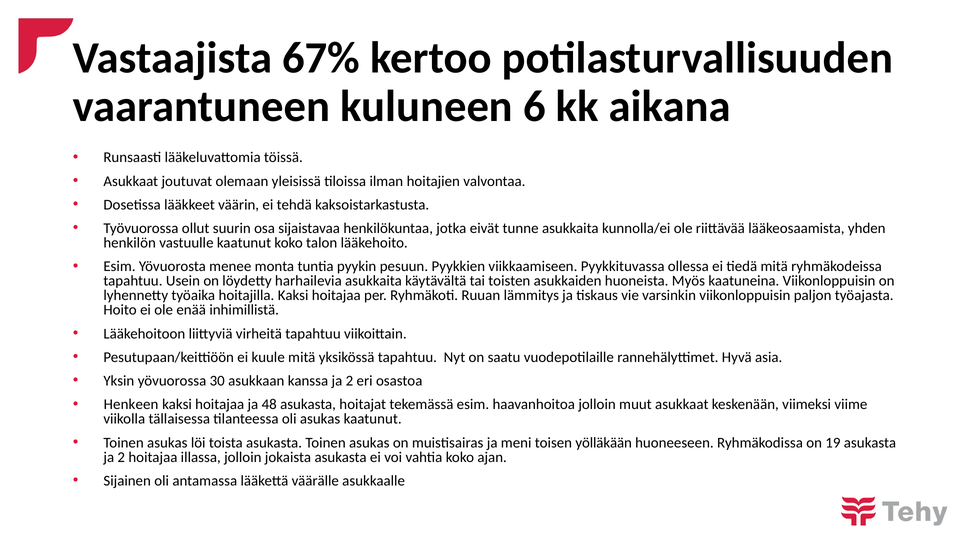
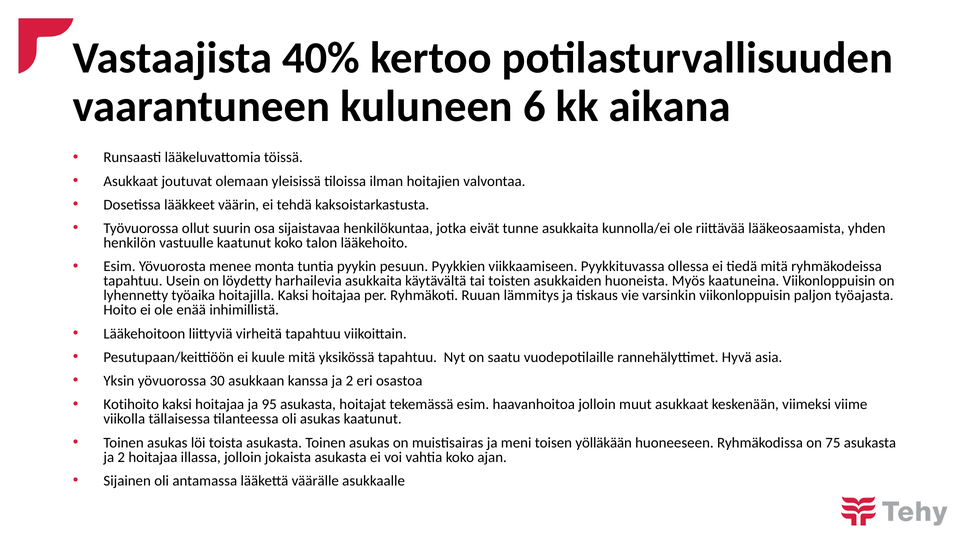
67%: 67% -> 40% (321, 58)
Henkeen: Henkeen -> Kotihoito (131, 404)
48: 48 -> 95 (269, 404)
19: 19 -> 75 (833, 442)
